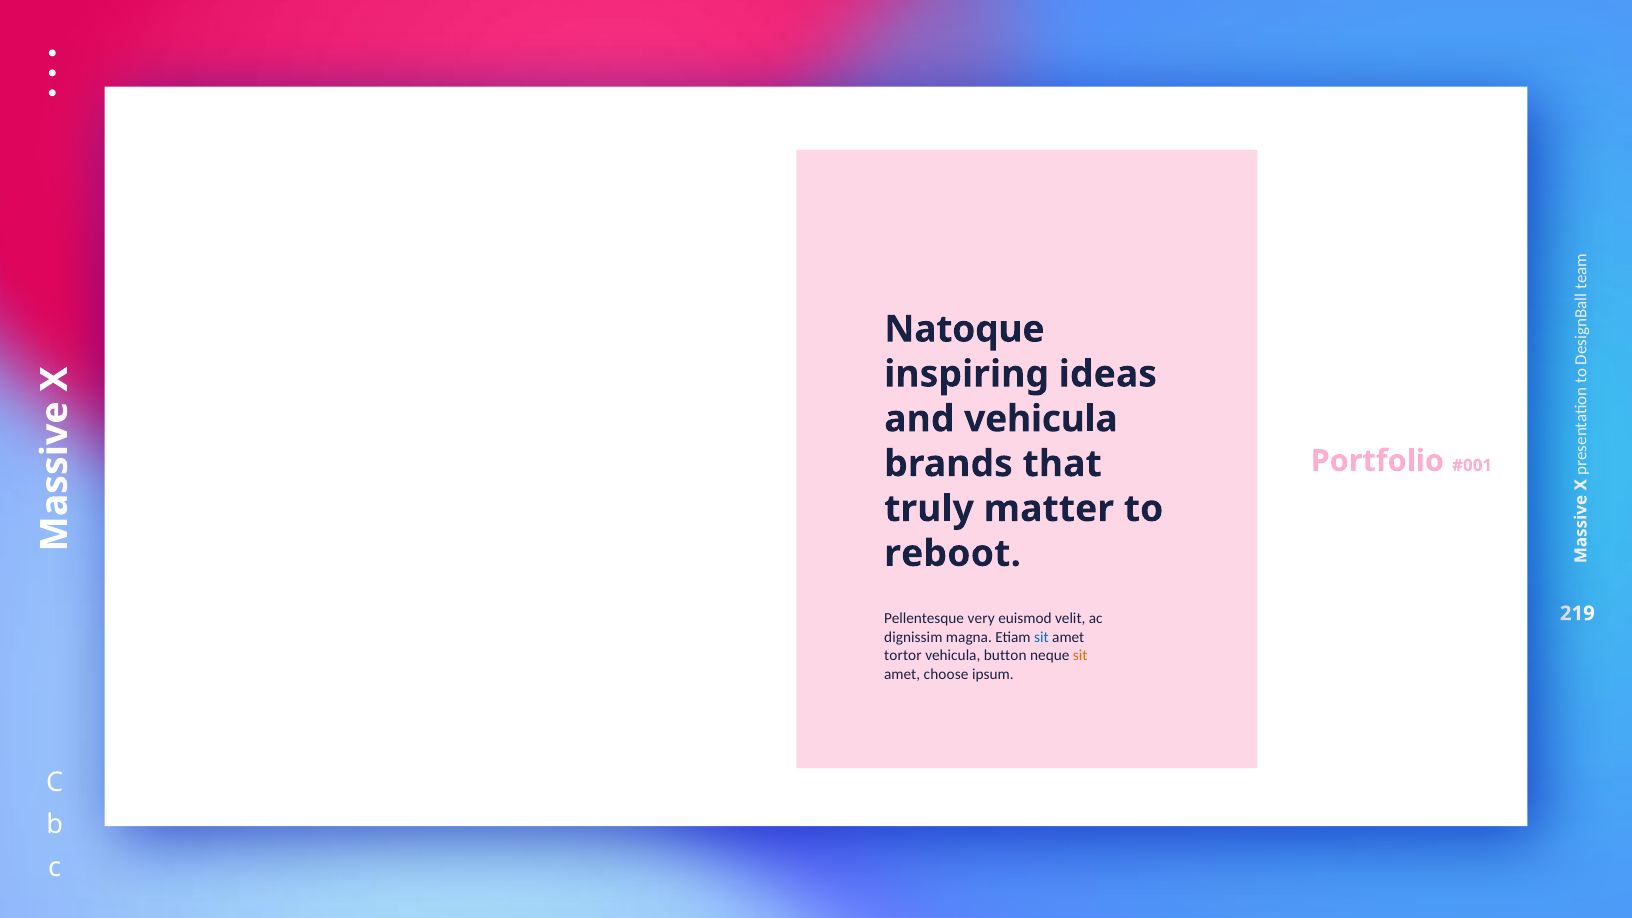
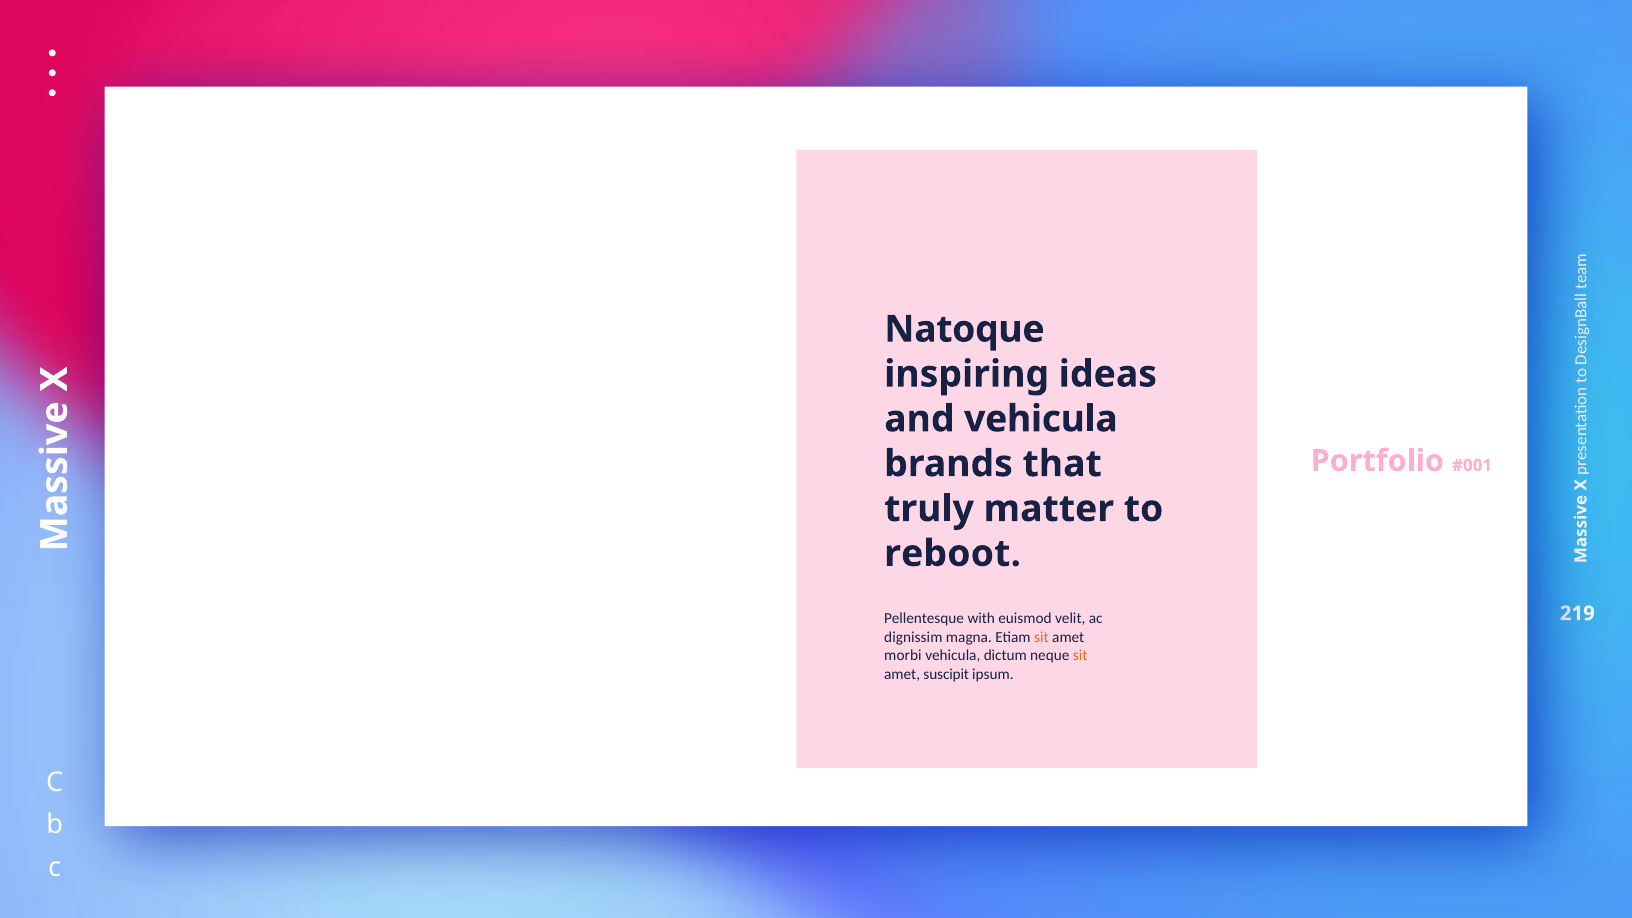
very: very -> with (981, 619)
sit colour: blue -> orange (1041, 637)
tortor: tortor -> morbi (903, 656)
button: button -> dictum (1005, 656)
choose: choose -> suscipit (946, 674)
